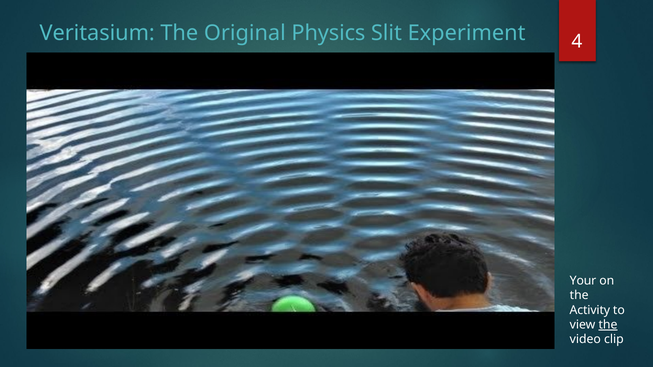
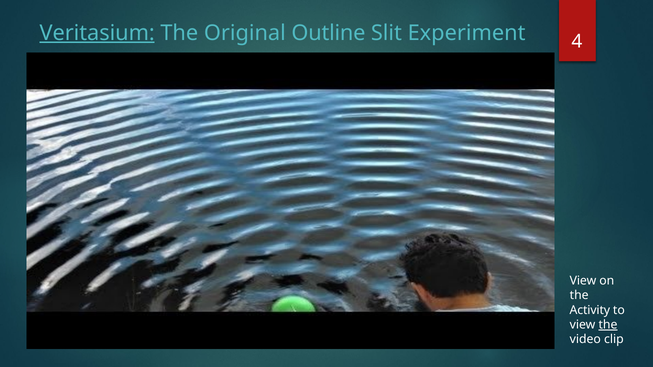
Veritasium underline: none -> present (97, 33)
Physics: Physics -> Outline (328, 33)
Your: Your -> View (583, 281)
